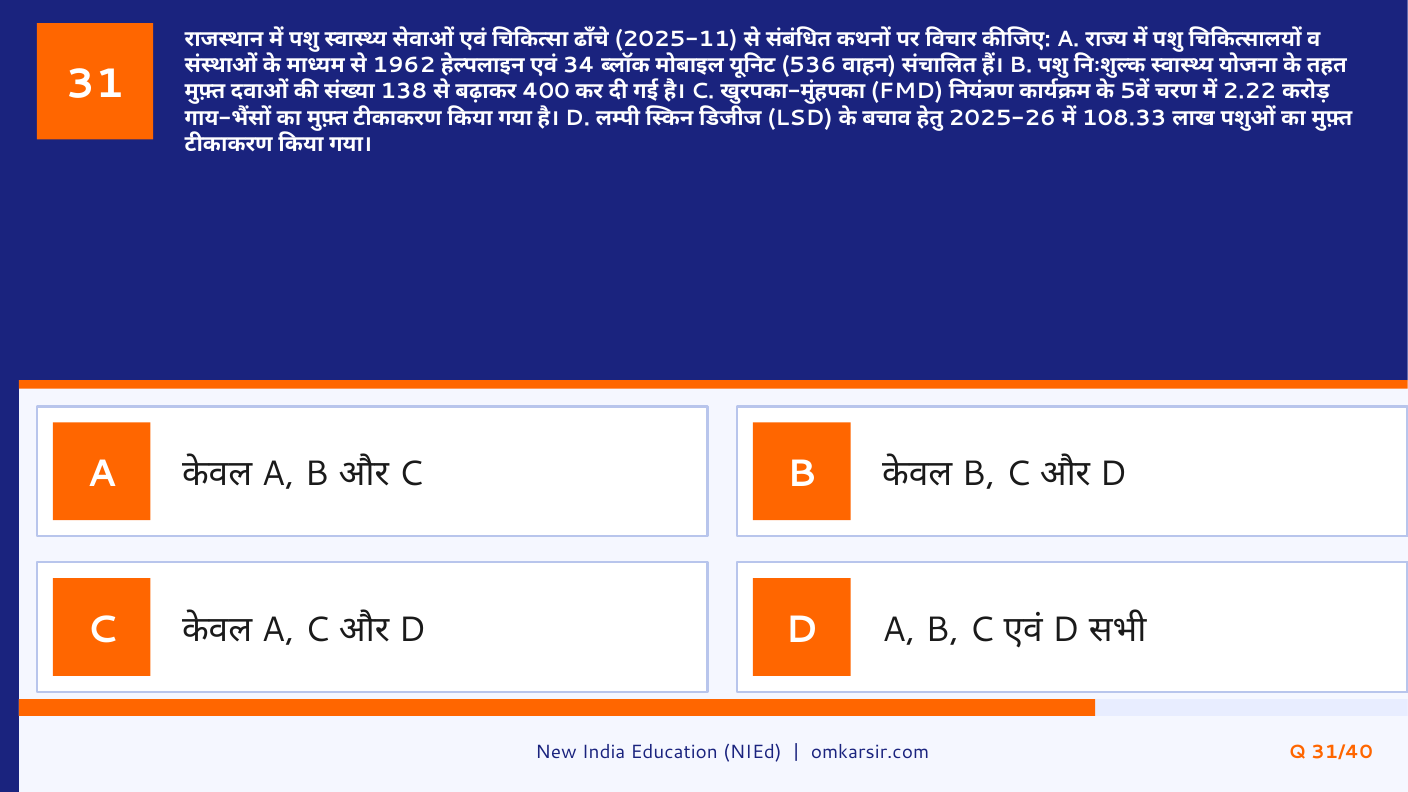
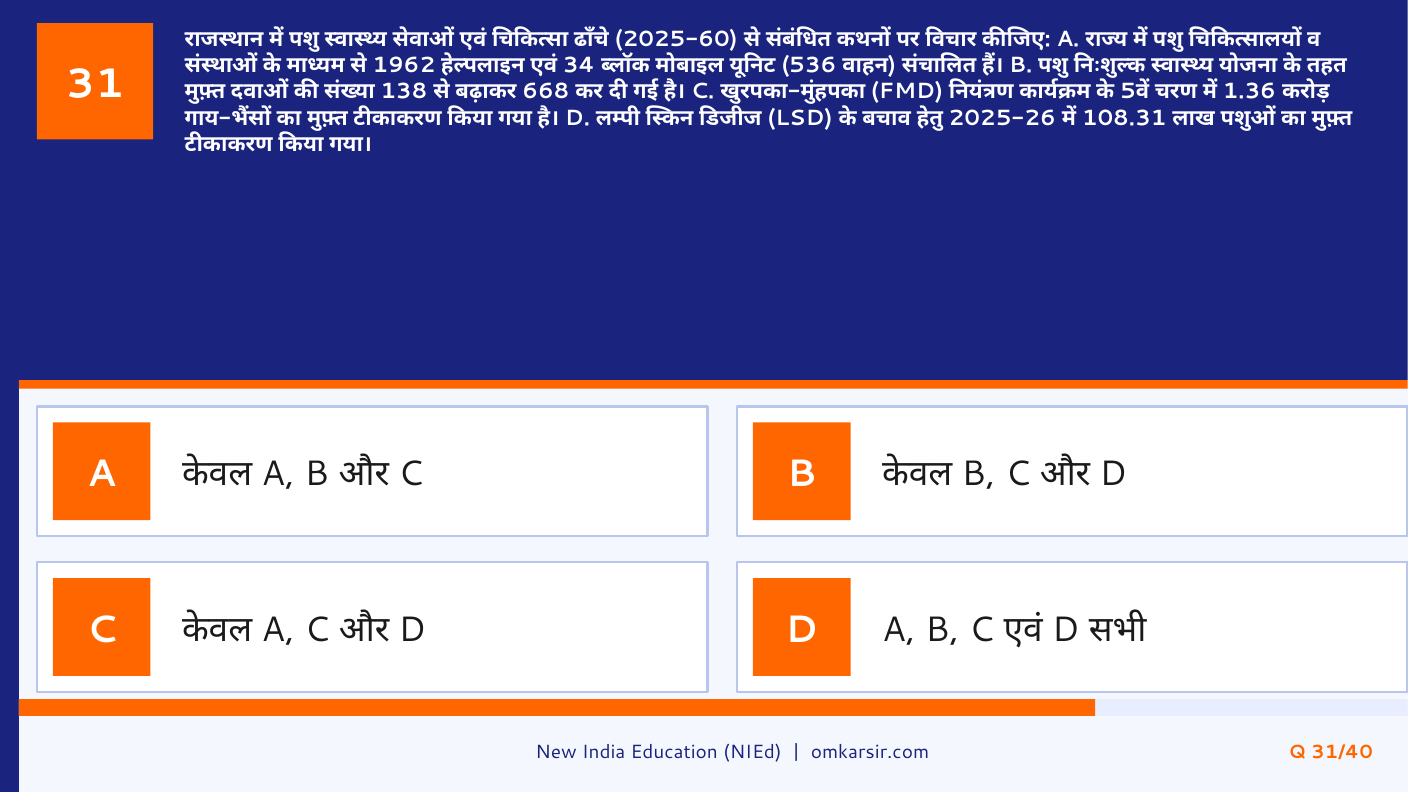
2025-11: 2025-11 -> 2025-60 (676, 39)
400: 400 -> 668 (546, 92)
2.22: 2.22 -> 1.36 (1249, 92)
108.33: 108.33 -> 108.31 (1124, 118)
